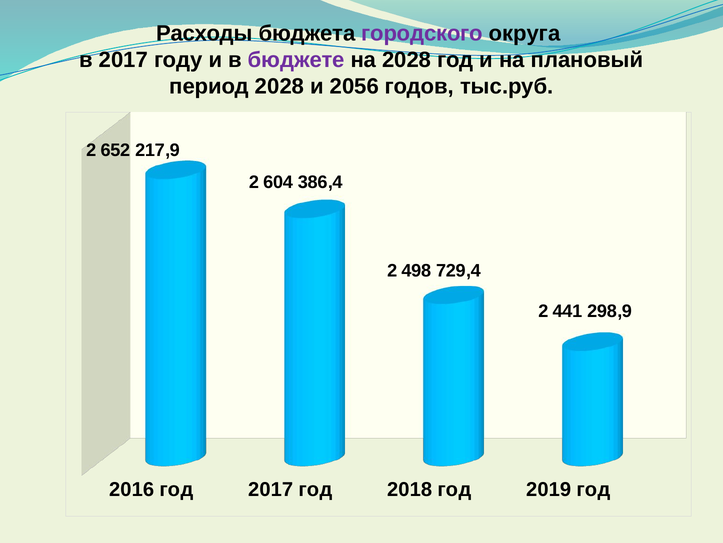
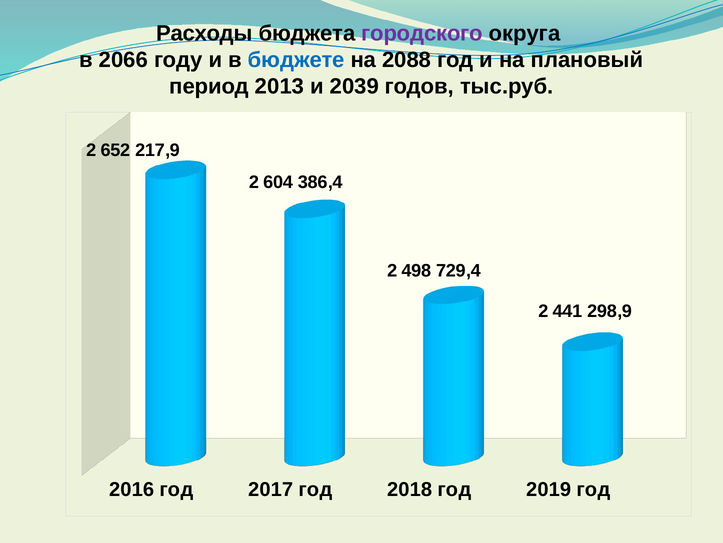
в 2017: 2017 -> 2066 (123, 60)
бюджете colour: purple -> blue (296, 60)
на 2028: 2028 -> 2088 (407, 60)
период 2028: 2028 -> 2013 (280, 86)
2056: 2056 -> 2039 (354, 86)
